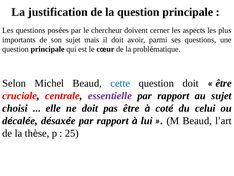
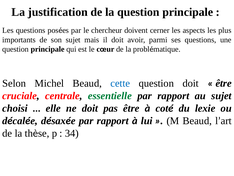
essentielle colour: purple -> green (110, 96)
celui: celui -> lexie (205, 108)
25: 25 -> 34 (72, 133)
